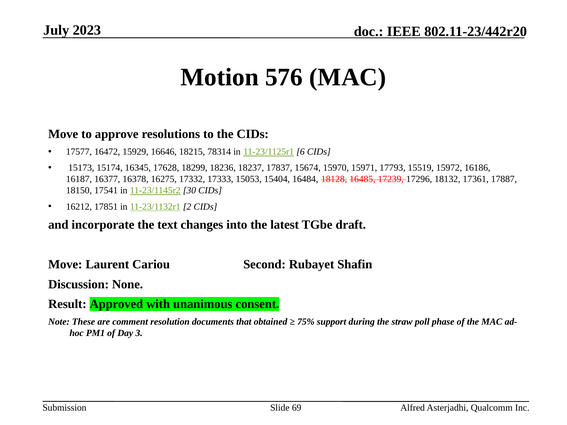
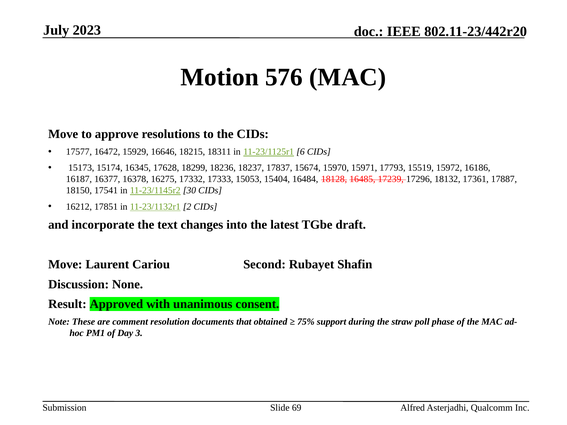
78314: 78314 -> 18311 (219, 152)
